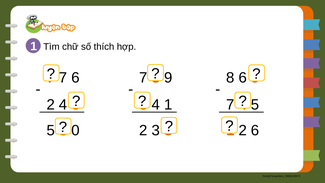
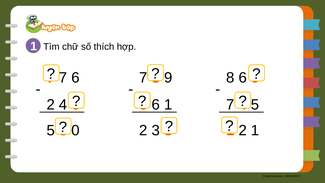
4: 4 -> 6 (156, 105)
2 6: 6 -> 1 (255, 130)
